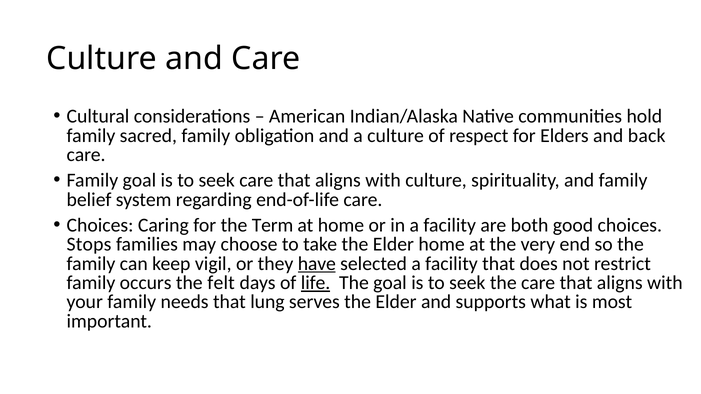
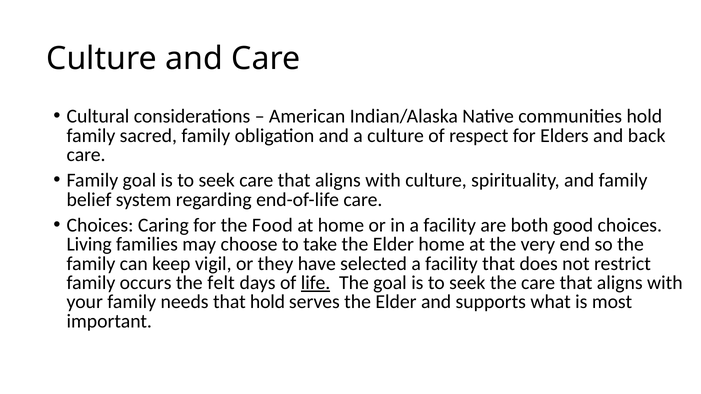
Term: Term -> Food (272, 225)
Stops: Stops -> Living (89, 245)
have underline: present -> none (317, 264)
that lung: lung -> hold (268, 302)
